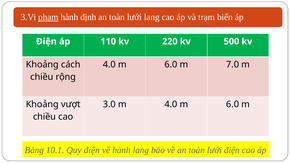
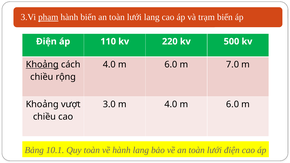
hành định: định -> biến (88, 17)
Khoảng underline: none -> present (42, 65)
Quy điện: điện -> toàn (92, 150)
